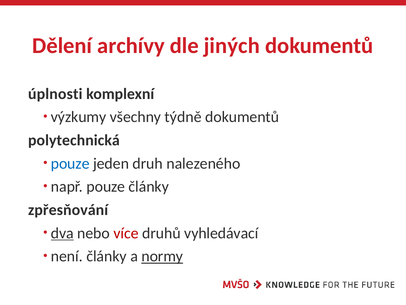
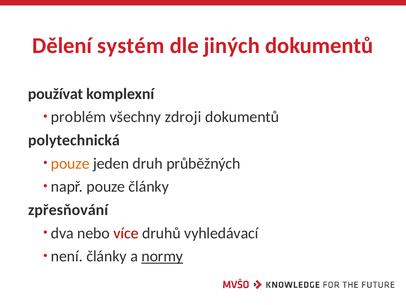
archívy: archívy -> systém (131, 45)
úplnosti: úplnosti -> používat (55, 94)
výzkumy: výzkumy -> problém (79, 117)
týdně: týdně -> zdroji (183, 117)
pouze colour: blue -> orange (70, 163)
nalezeného: nalezeného -> průběžných (203, 163)
dva underline: present -> none (62, 233)
